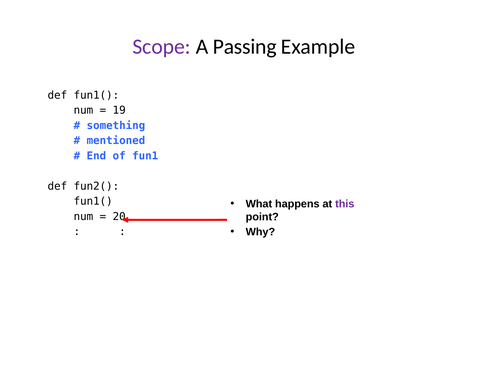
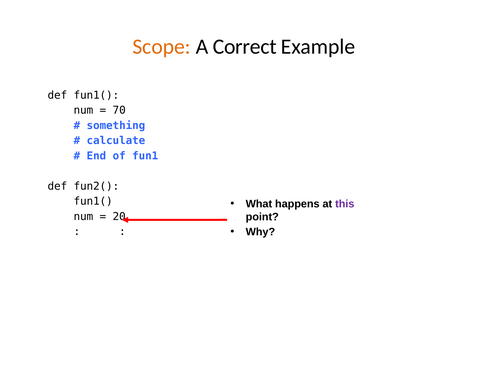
Scope colour: purple -> orange (162, 47)
Passing: Passing -> Correct (245, 47)
19: 19 -> 70 (119, 110)
mentioned: mentioned -> calculate (116, 141)
